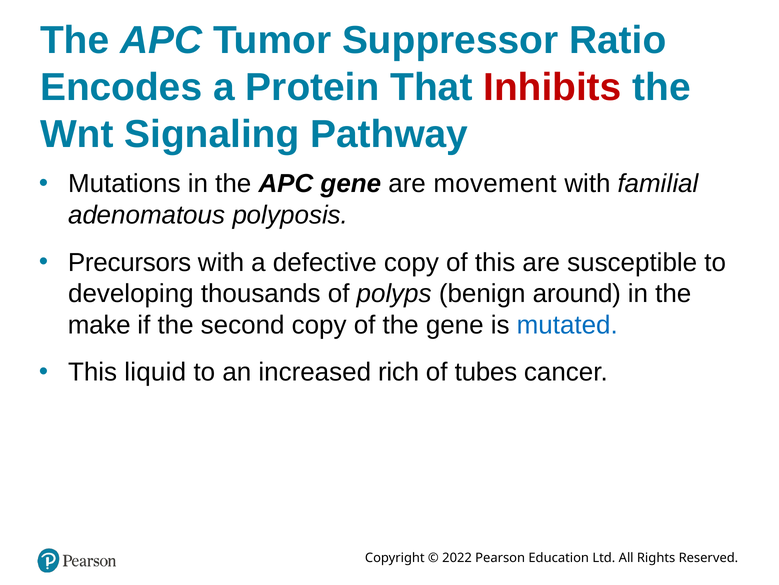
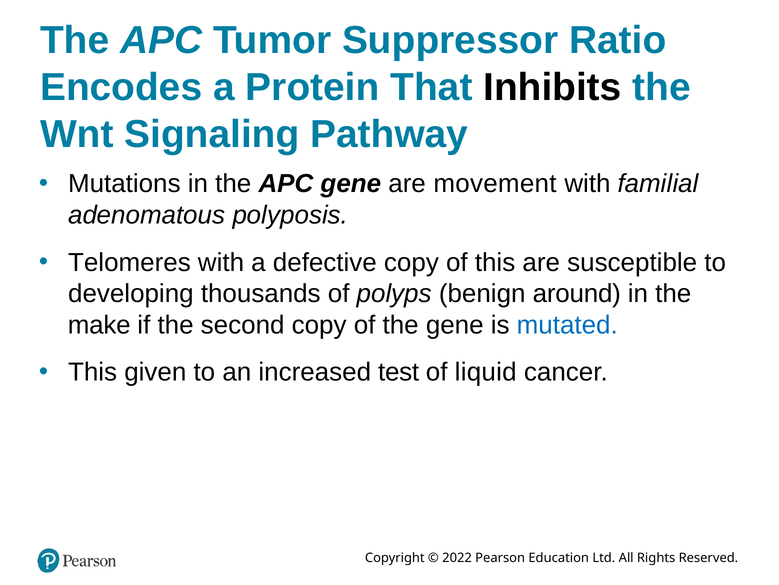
Inhibits colour: red -> black (552, 87)
Precursors: Precursors -> Telomeres (129, 262)
liquid: liquid -> given (155, 372)
rich: rich -> test (399, 372)
tubes: tubes -> liquid (486, 372)
